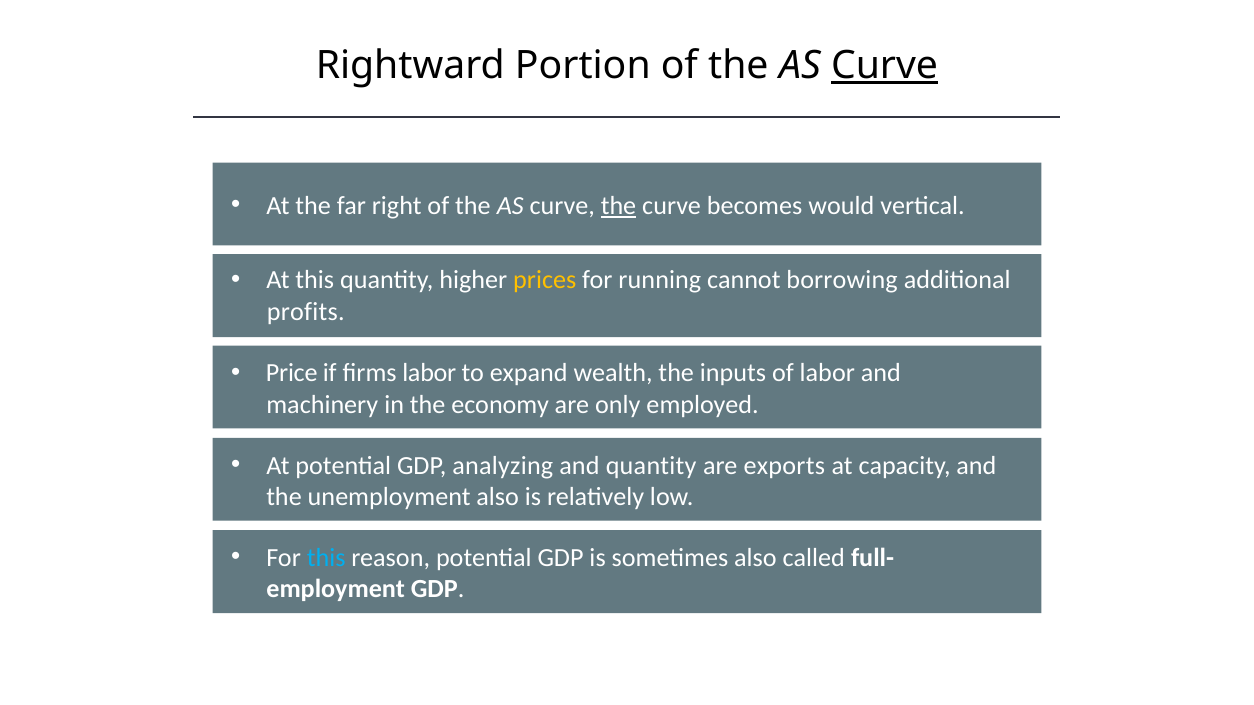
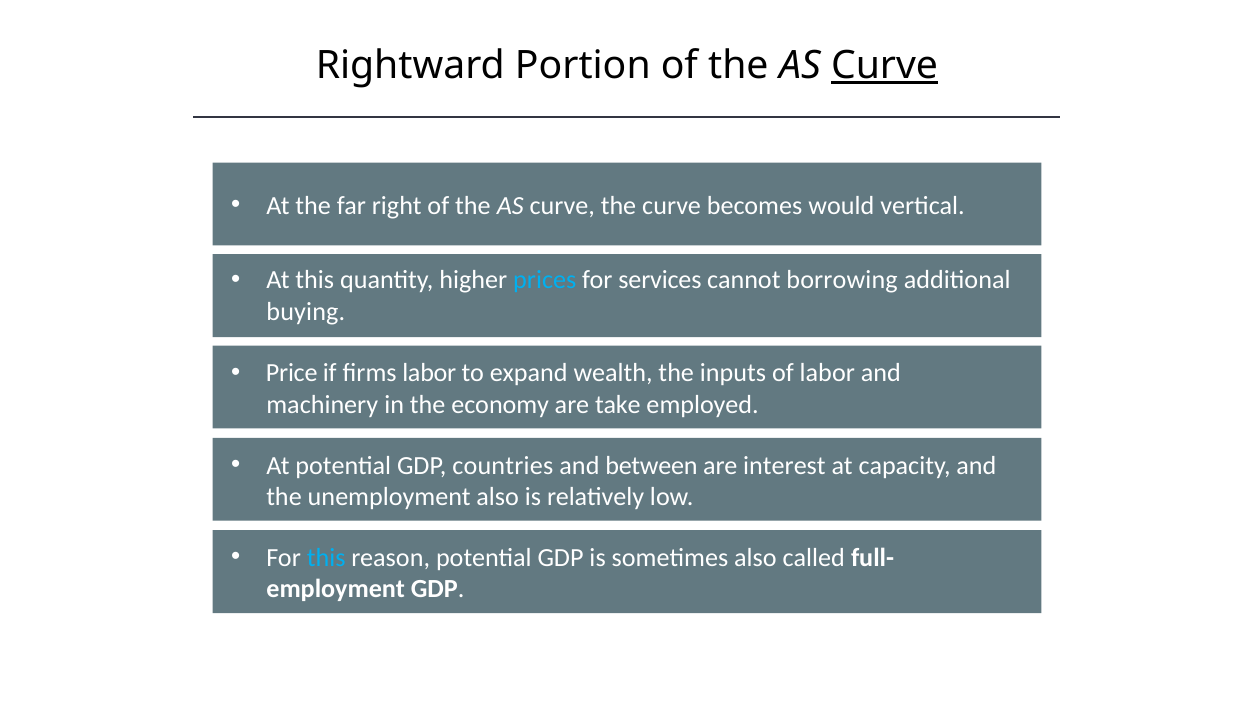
the underline: present -> none (618, 206)
prices colour: yellow -> light blue (545, 280)
running: running -> services (660, 280)
profits: profits -> buying (306, 312)
only: only -> take (618, 405)
analyzing: analyzing -> countries (503, 466)
and quantity: quantity -> between (651, 466)
exports: exports -> interest (784, 466)
